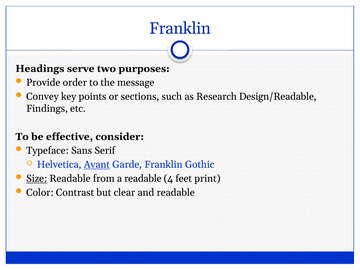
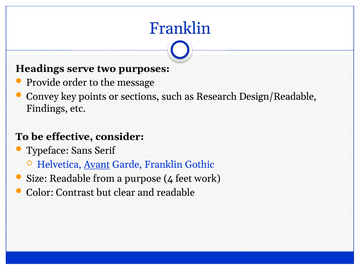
Size underline: present -> none (37, 179)
a readable: readable -> purpose (143, 179)
print: print -> work (207, 179)
